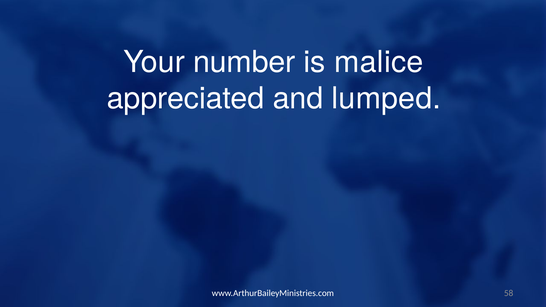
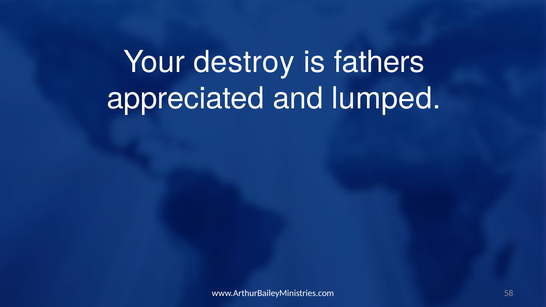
number: number -> destroy (244, 62)
malice: malice -> fathers (379, 62)
